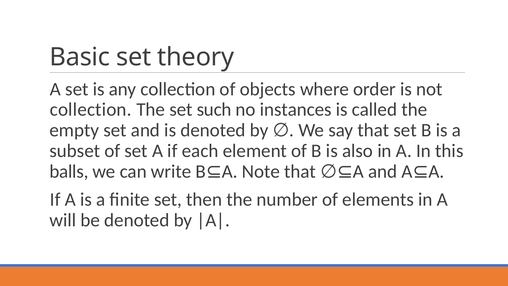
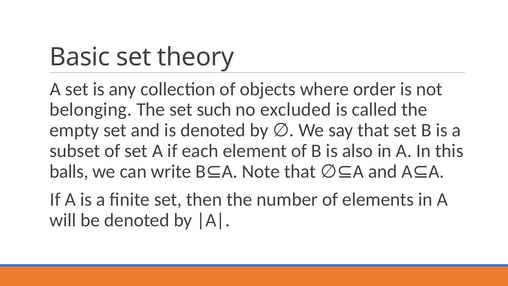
collection: collection -> belonging (91, 110)
instances: instances -> excluded (296, 110)
